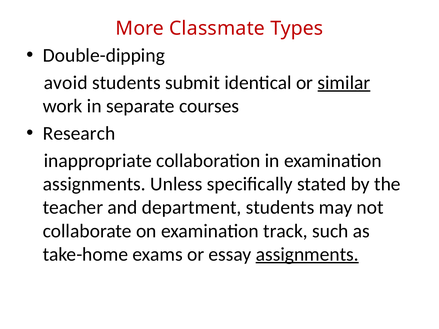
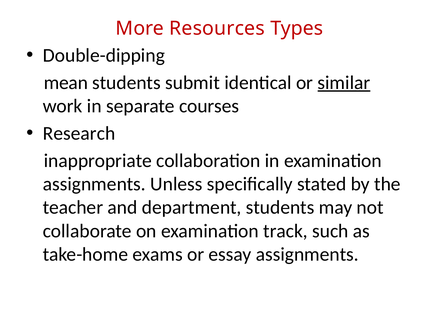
Classmate: Classmate -> Resources (217, 28)
avoid: avoid -> mean (66, 83)
assignments underline: present -> none (307, 255)
